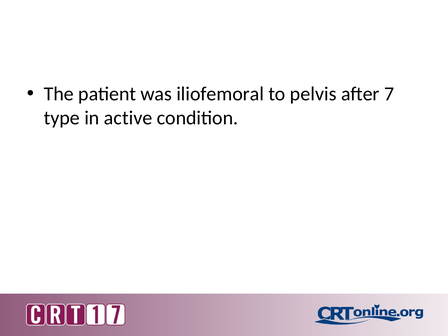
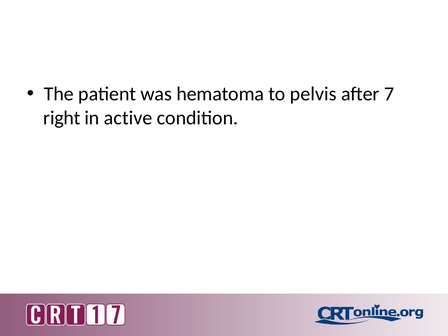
iliofemoral: iliofemoral -> hematoma (220, 94)
type: type -> right (62, 118)
